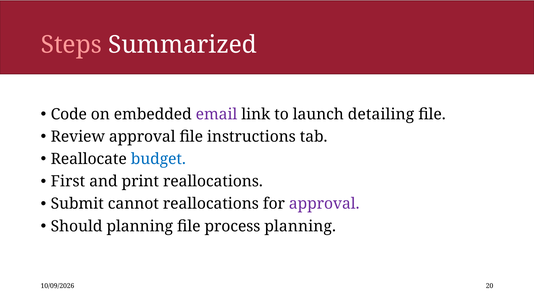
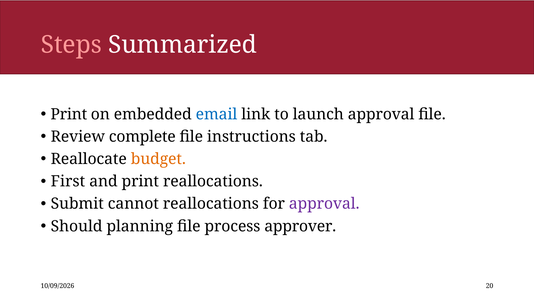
Code: Code -> Print (69, 115)
email colour: purple -> blue (217, 115)
launch detailing: detailing -> approval (381, 115)
Review approval: approval -> complete (142, 137)
budget colour: blue -> orange (158, 159)
process planning: planning -> approver (300, 227)
